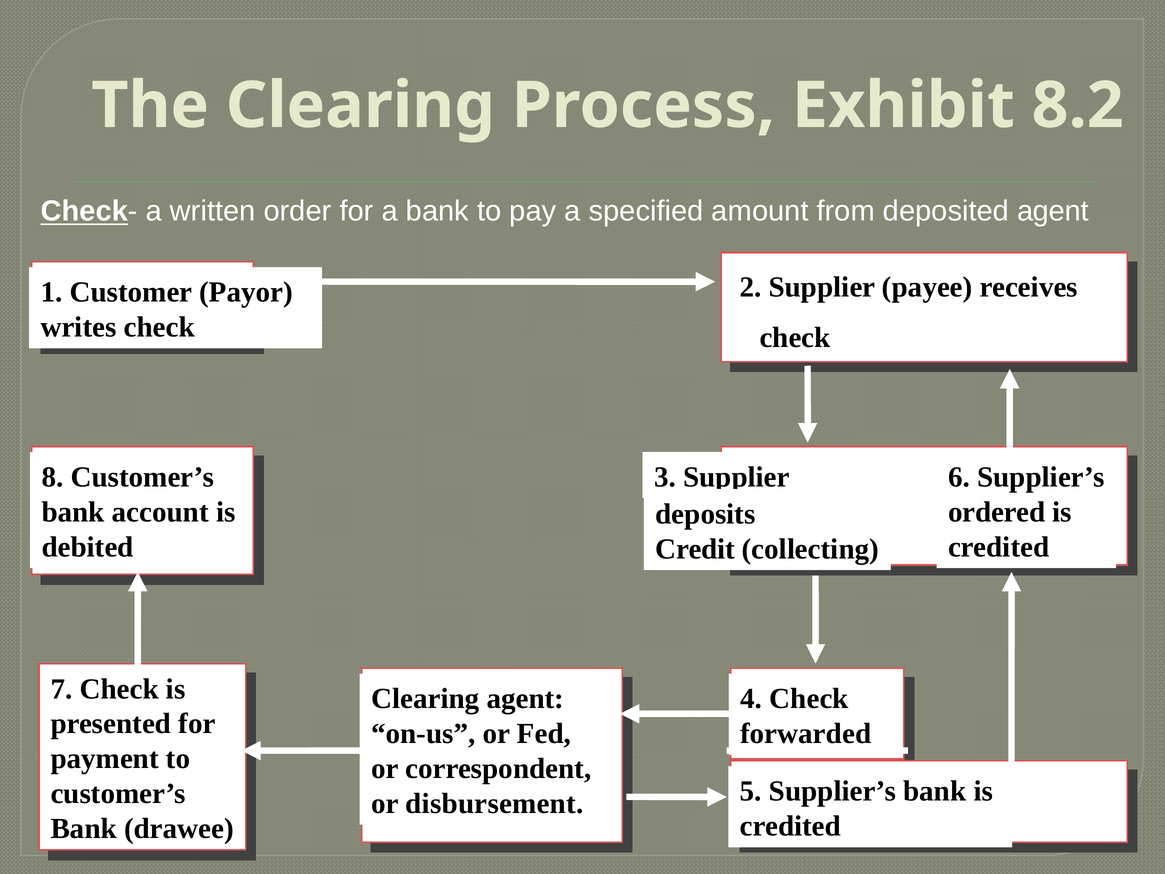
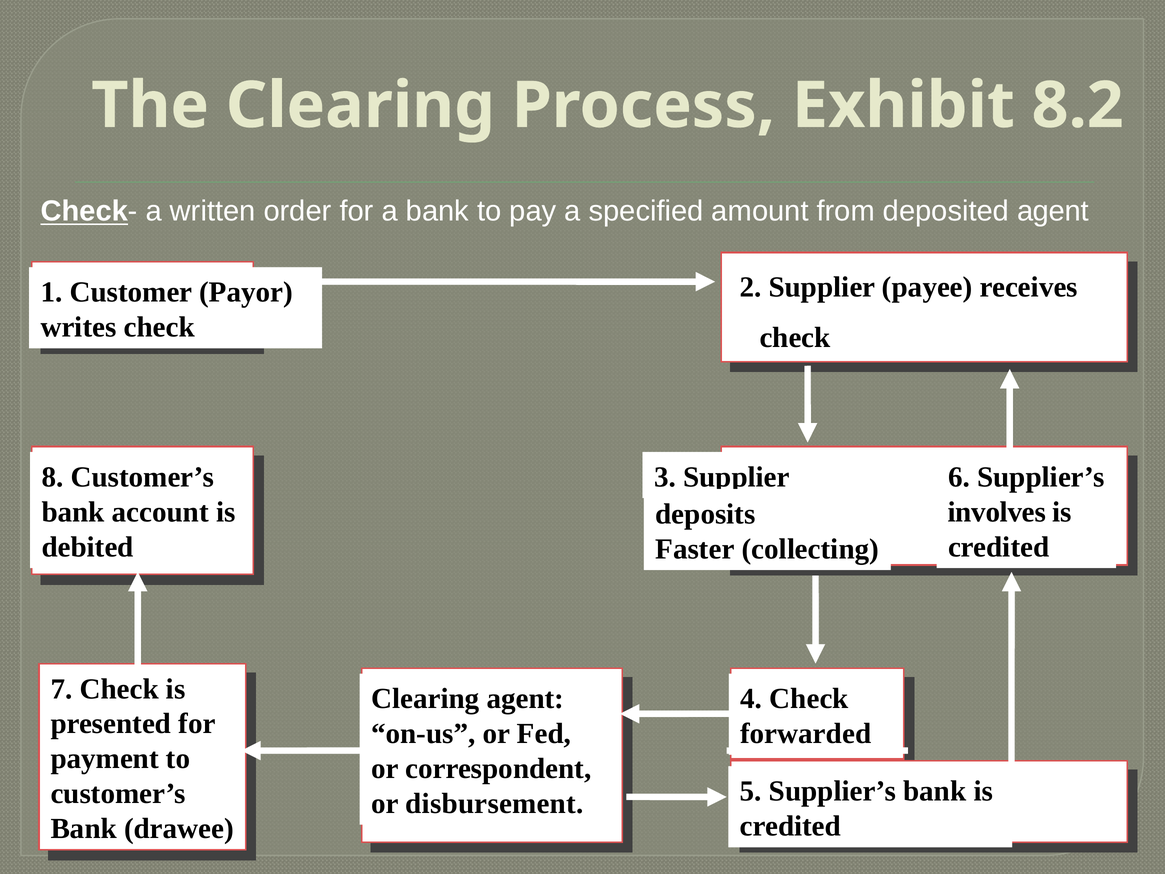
ordered: ordered -> involves (997, 512)
Credit: Credit -> Faster (695, 549)
